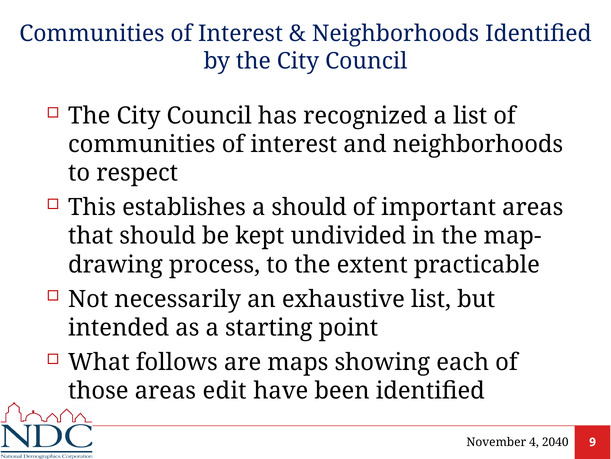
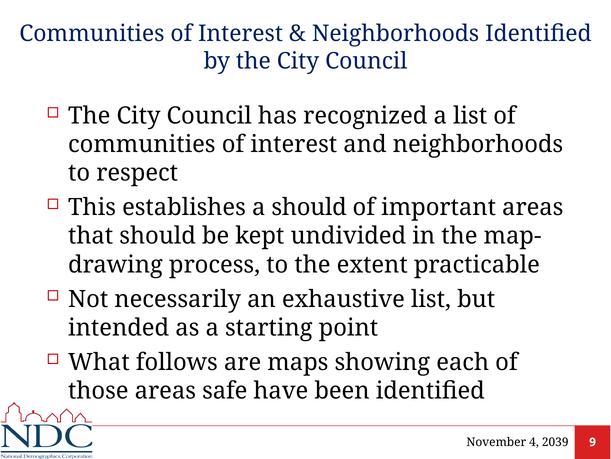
edit: edit -> safe (225, 390)
2040: 2040 -> 2039 (555, 441)
